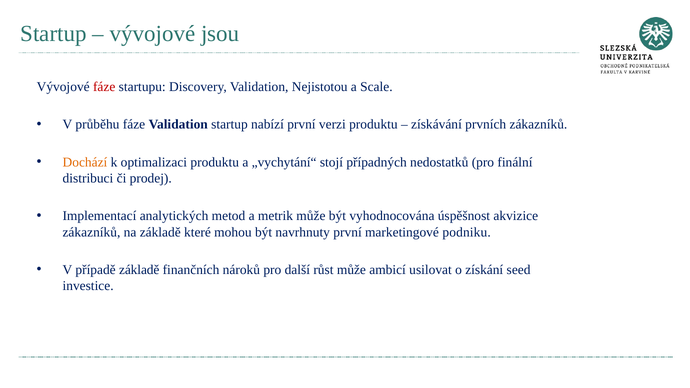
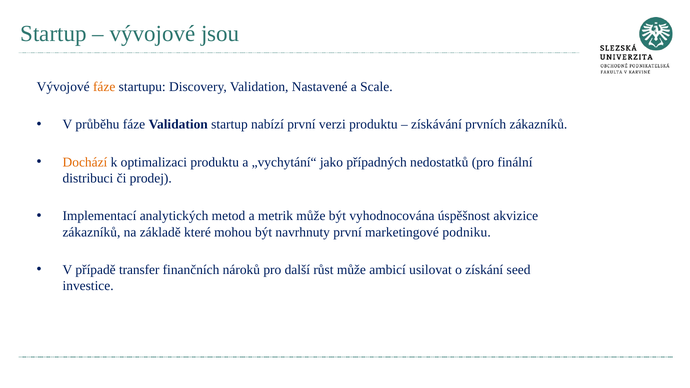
fáze colour: red -> orange (104, 87)
Nejistotou: Nejistotou -> Nastavené (320, 87)
stojí: stojí -> jako (331, 162)
případě základě: základě -> transfer (139, 270)
